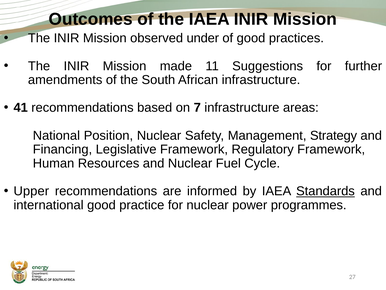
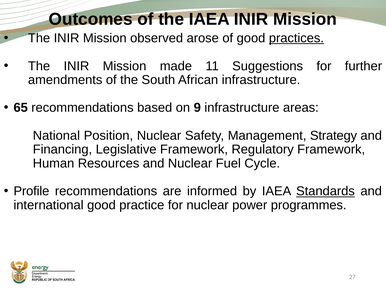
under: under -> arose (203, 38)
practices underline: none -> present (296, 38)
41: 41 -> 65 (21, 108)
7: 7 -> 9 (197, 108)
Upper: Upper -> Profile (31, 191)
